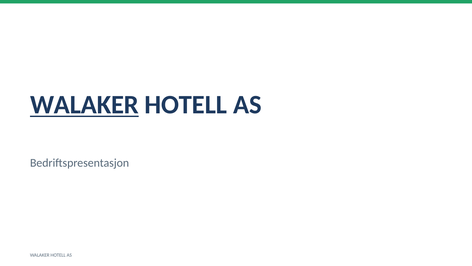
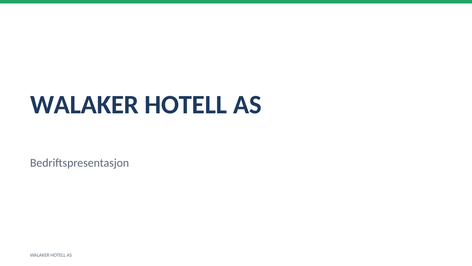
WALAKER underline: present -> none (84, 105)
